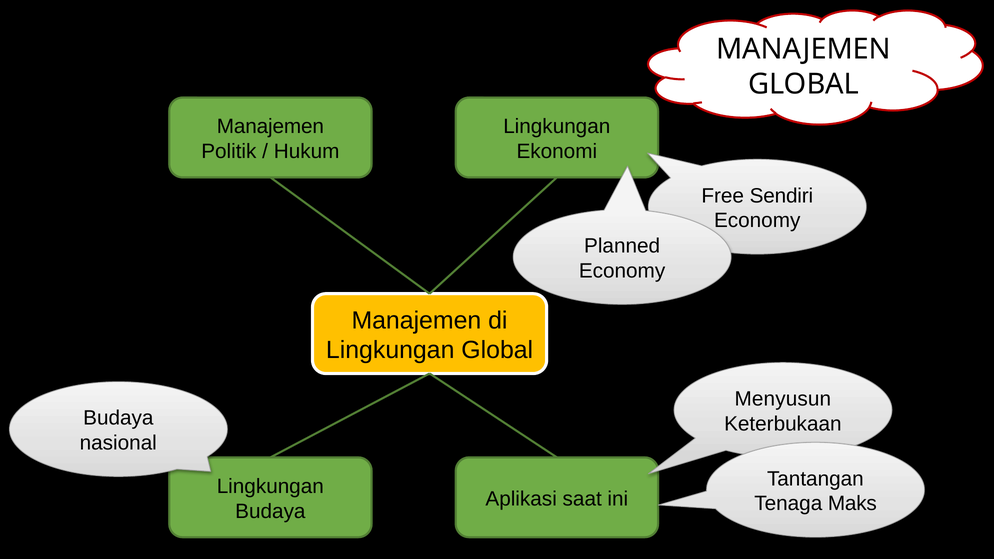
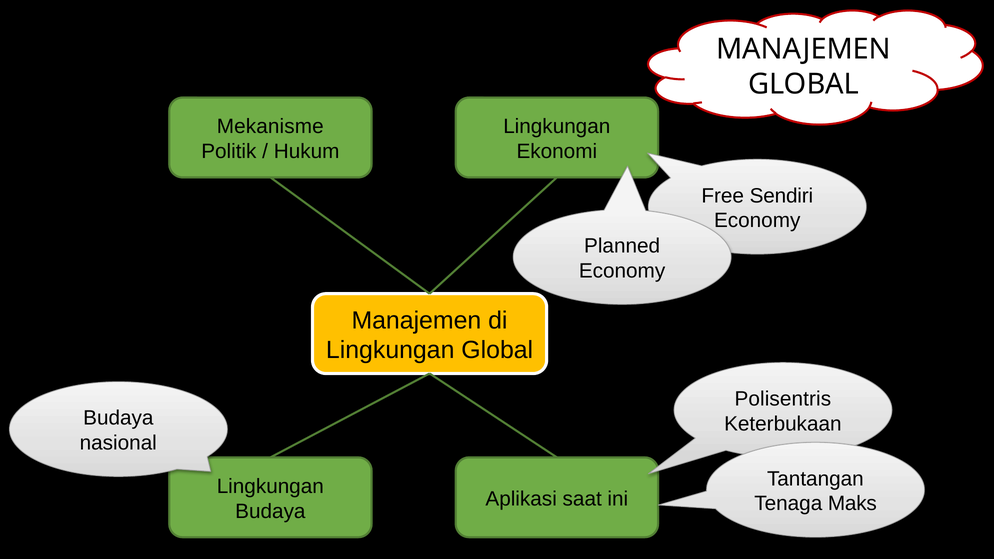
Manajemen: Manajemen -> Mekanisme (270, 127)
Menyusun: Menyusun -> Polisentris (783, 399)
